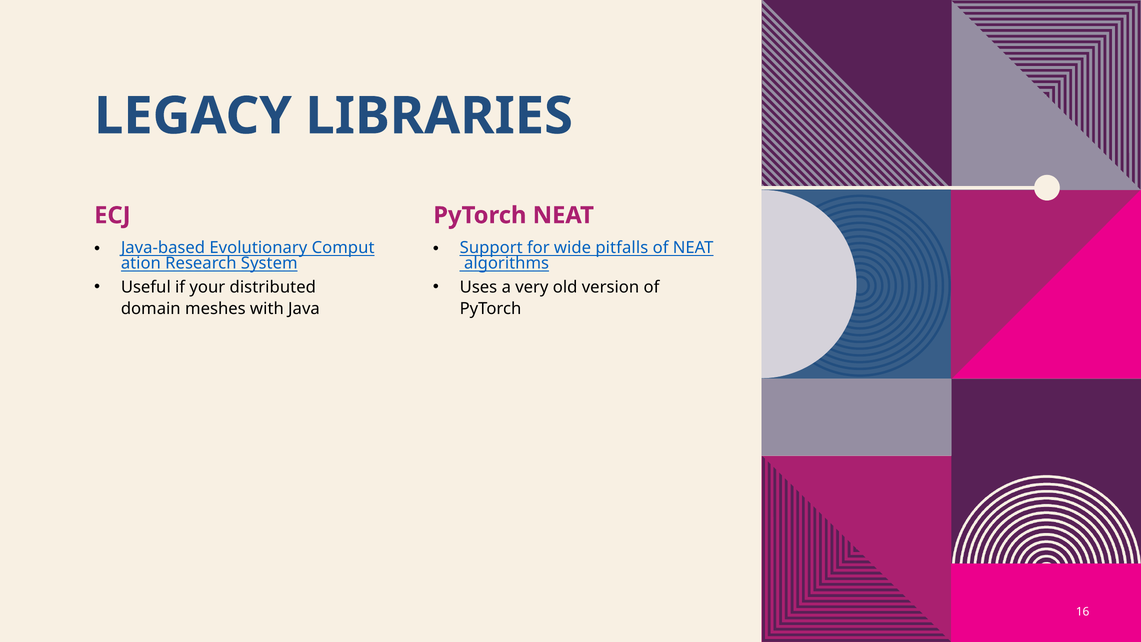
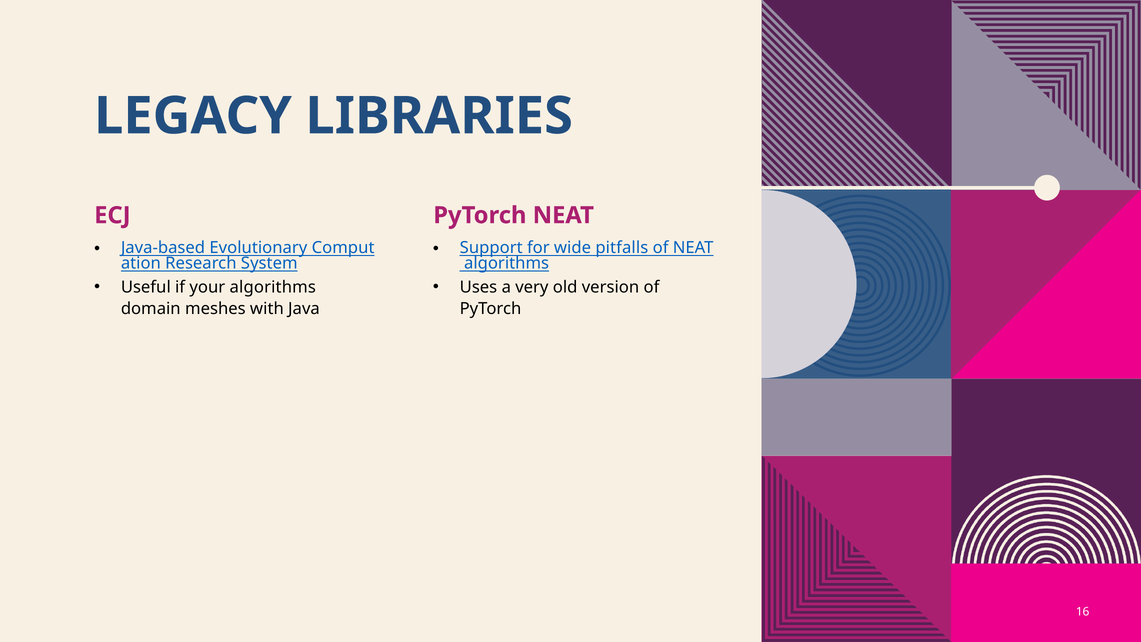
your distributed: distributed -> algorithms (273, 287)
